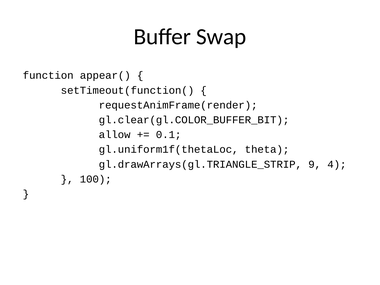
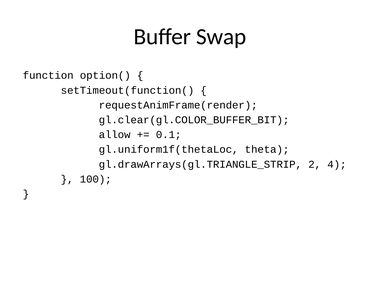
appear(: appear( -> option( (105, 75)
9: 9 -> 2 (315, 164)
